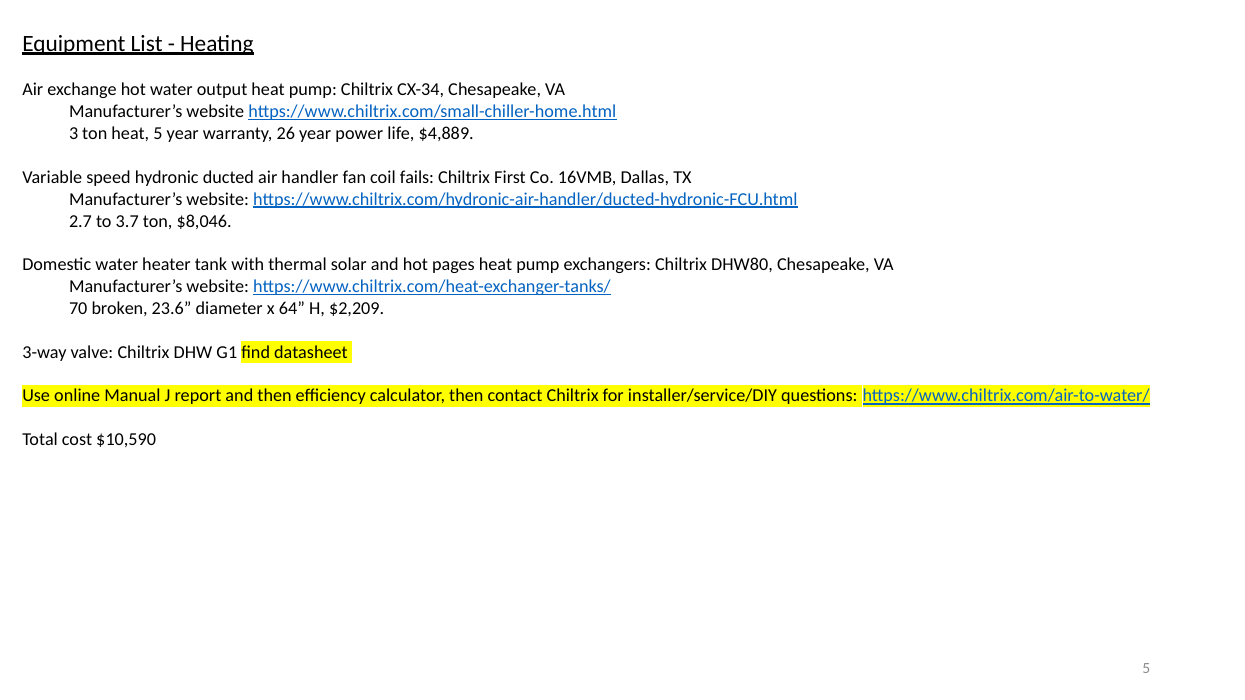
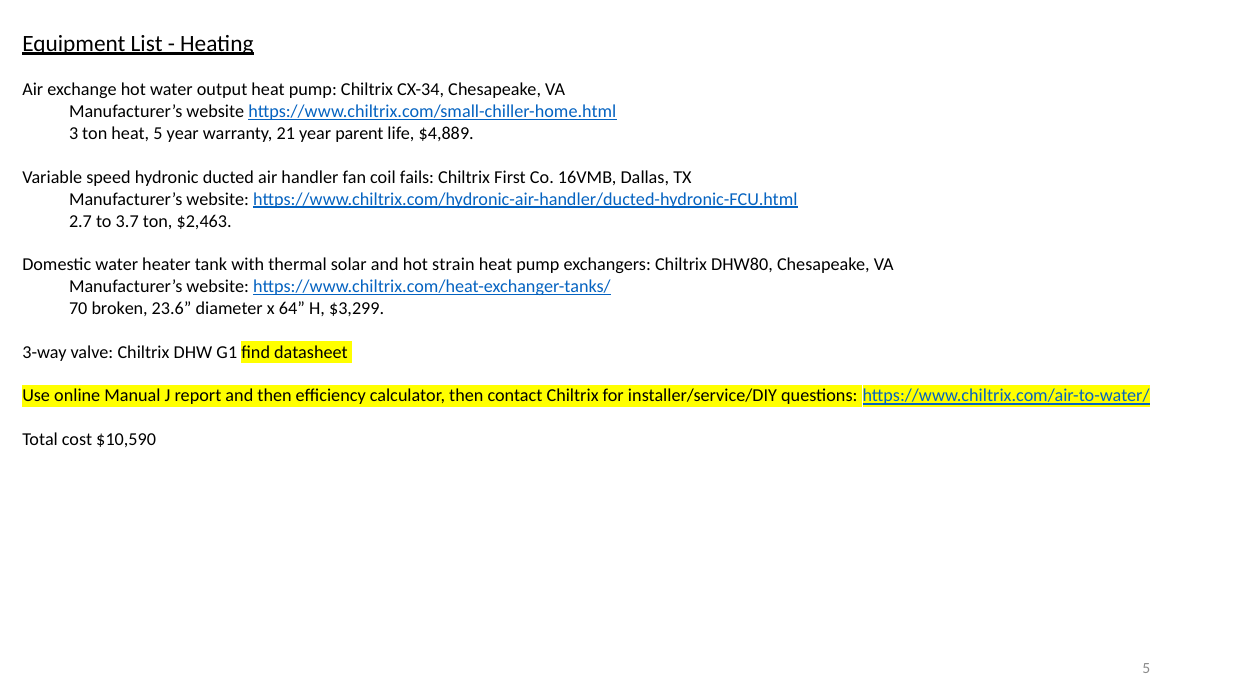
26: 26 -> 21 (286, 134)
power: power -> parent (359, 134)
$8,046: $8,046 -> $2,463 (204, 221)
pages: pages -> strain (453, 265)
$2,209: $2,209 -> $3,299 (357, 309)
